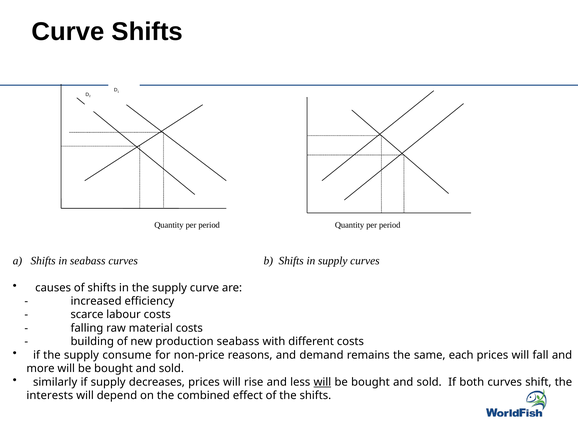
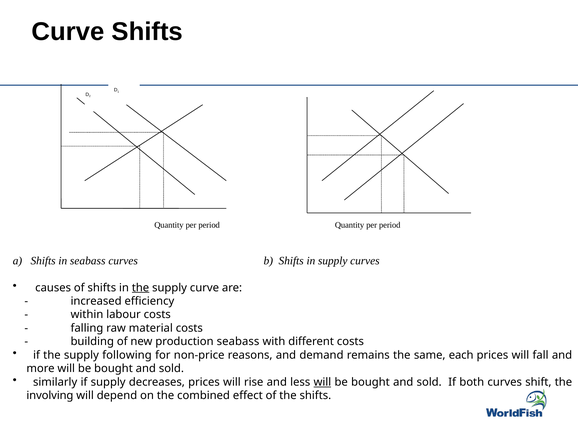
the underline: none -> present (141, 288)
scarce: scarce -> within (87, 315)
consume: consume -> following (127, 355)
interests: interests -> involving (50, 396)
